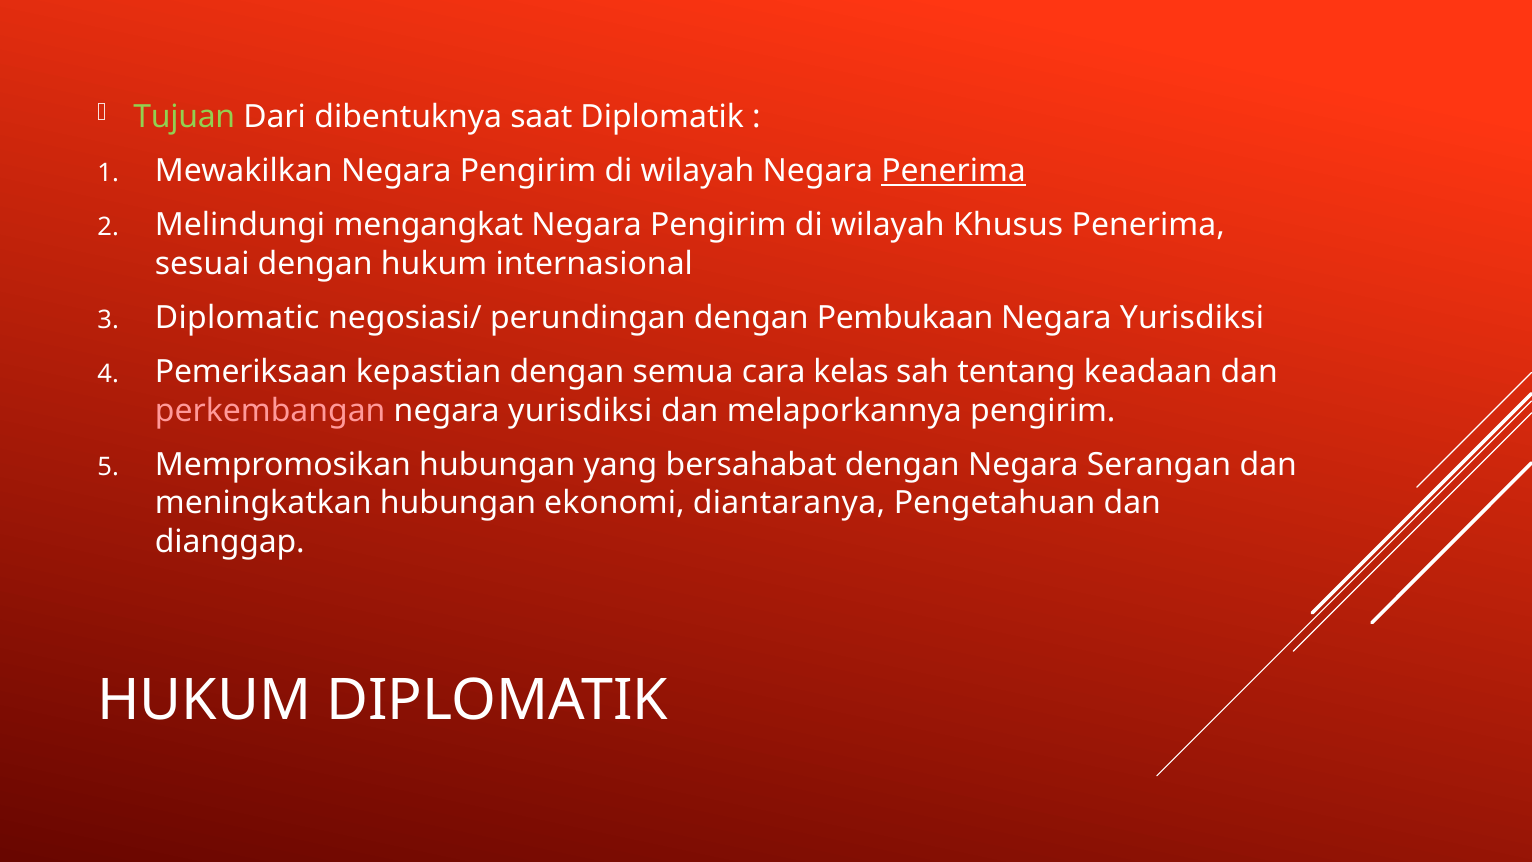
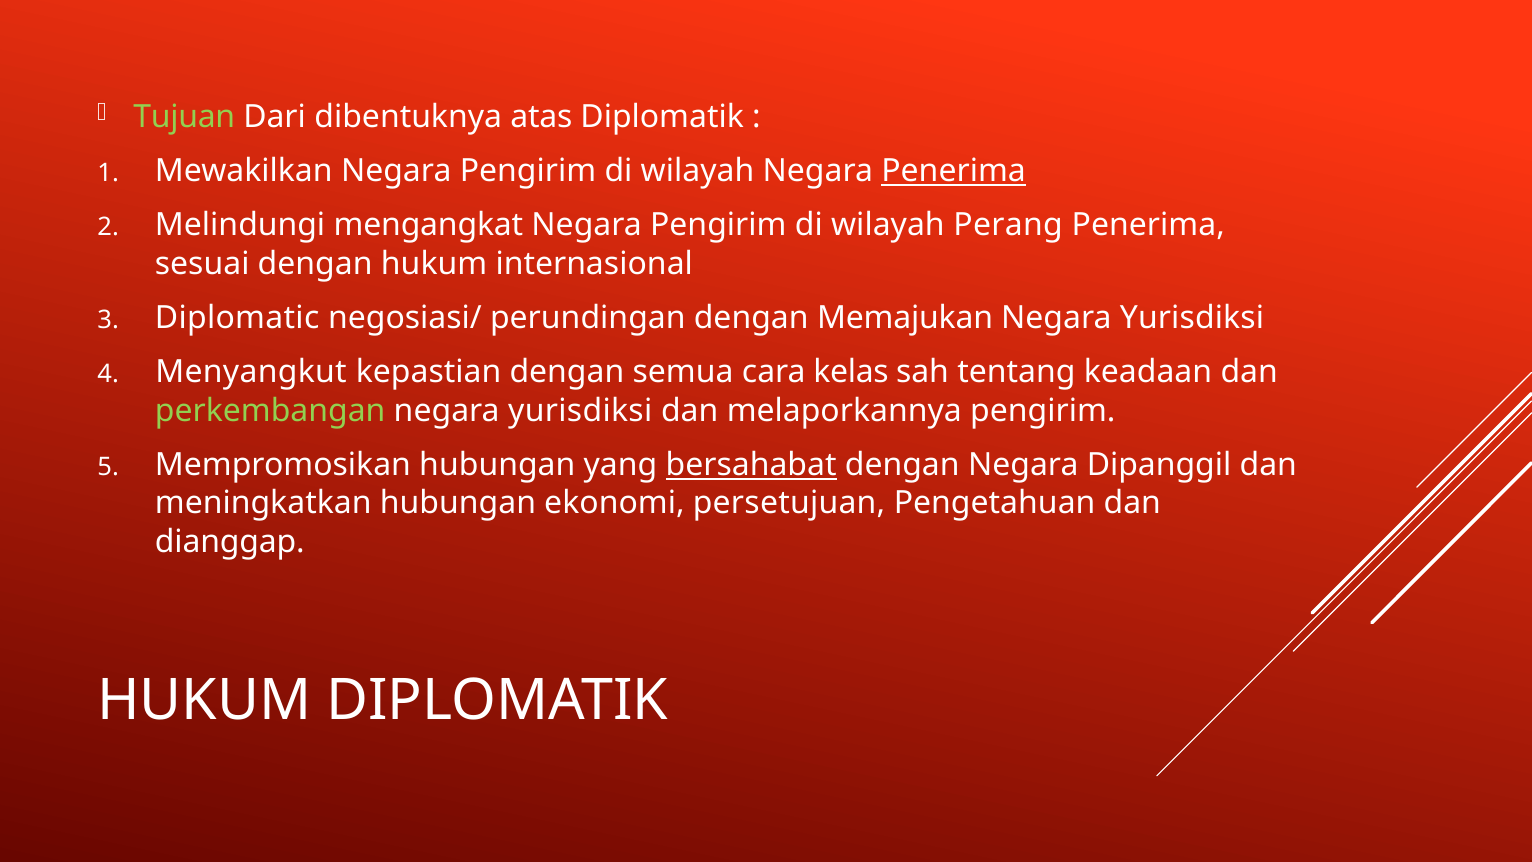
saat: saat -> atas (541, 117)
Khusus: Khusus -> Perang (1008, 225)
Pembukaan: Pembukaan -> Memajukan (905, 318)
Pemeriksaan: Pemeriksaan -> Menyangkut (251, 372)
perkembangan colour: pink -> light green (270, 411)
bersahabat underline: none -> present (751, 465)
Serangan: Serangan -> Dipanggil (1159, 465)
diantaranya: diantaranya -> persetujuan (789, 503)
